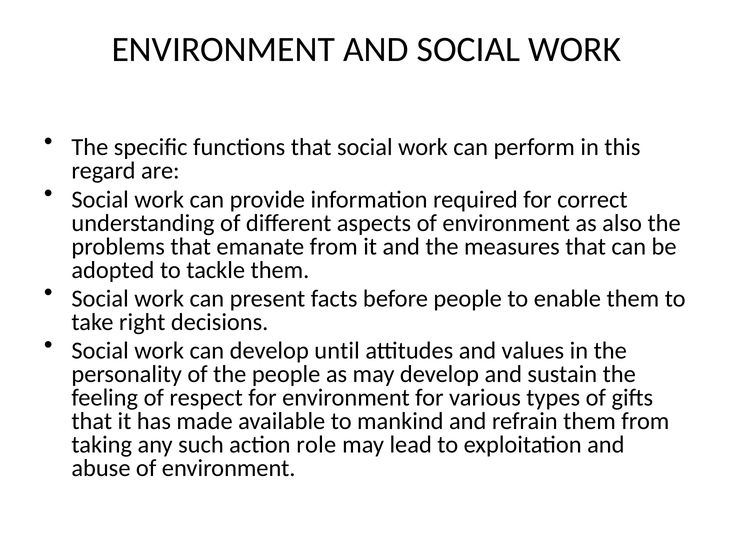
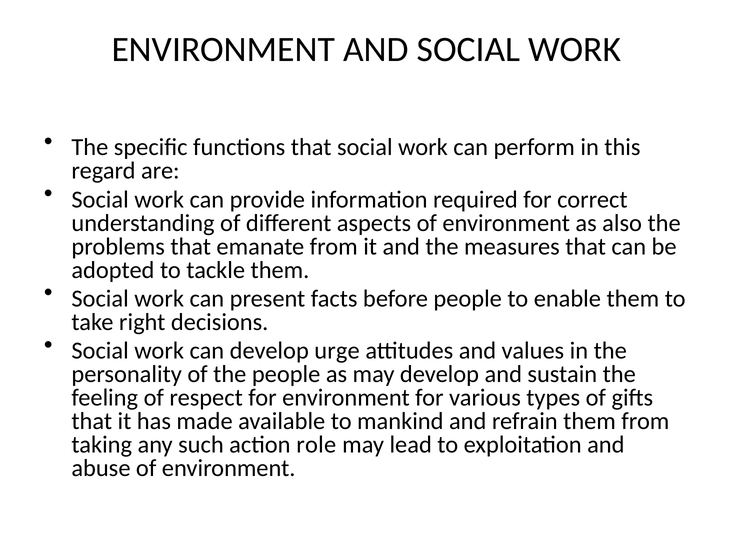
until: until -> urge (337, 351)
